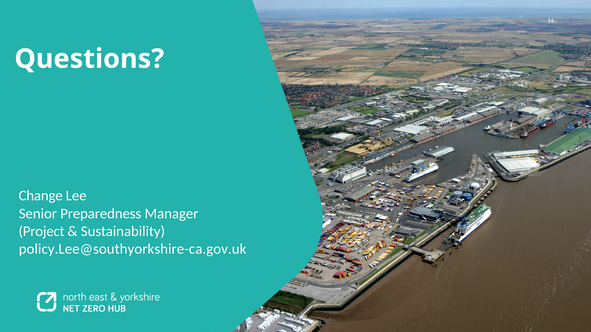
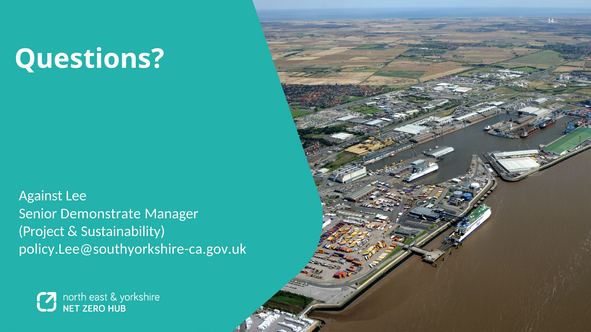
Change: Change -> Against (41, 196)
Preparedness: Preparedness -> Demonstrate (101, 214)
